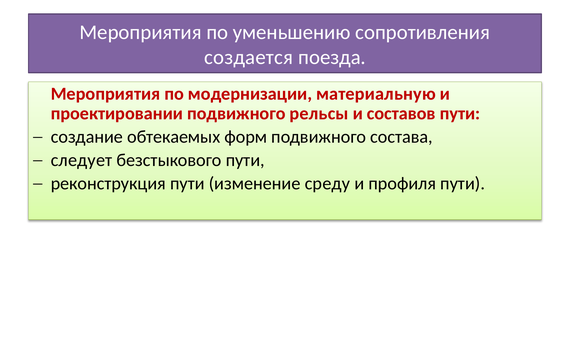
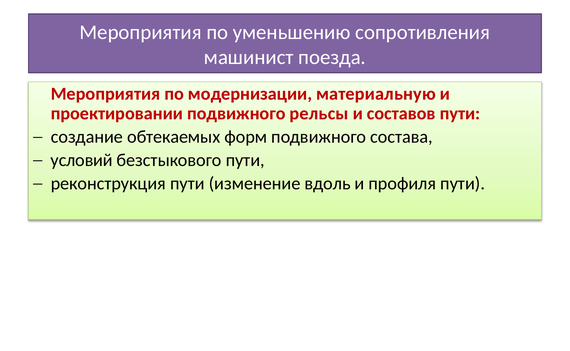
создается: создается -> машинист (249, 57)
следует: следует -> условий (82, 160)
среду: среду -> вдоль (328, 184)
